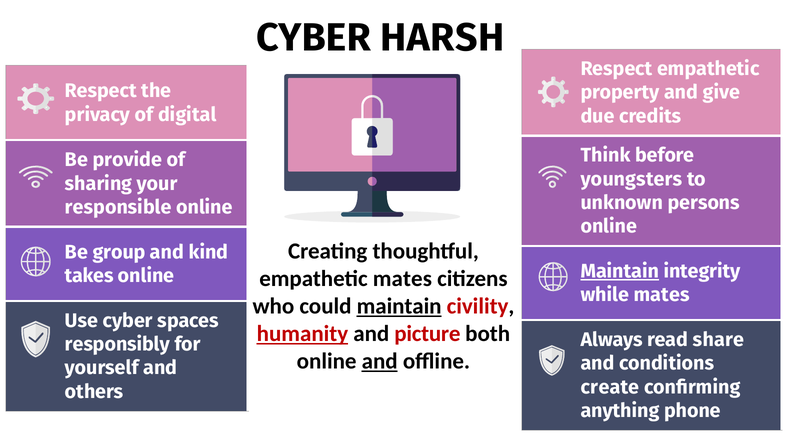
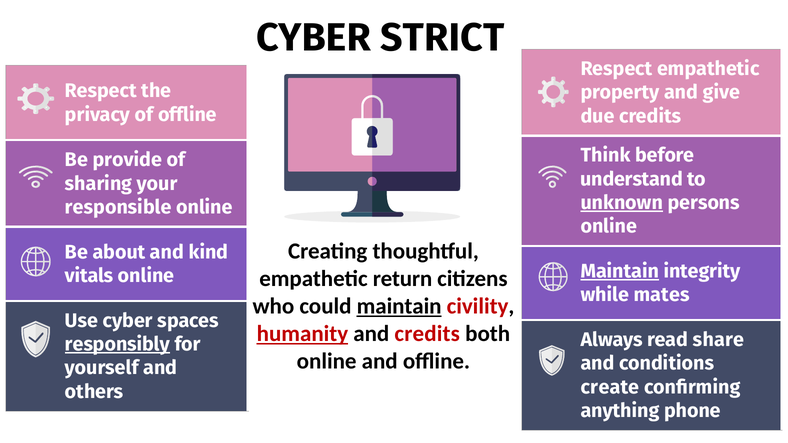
HARSH: HARSH -> STRICT (442, 38)
of digital: digital -> offline (187, 115)
youngsters: youngsters -> understand (632, 179)
unknown underline: none -> present (622, 203)
group: group -> about (119, 252)
takes: takes -> vitals (89, 276)
empathetic mates: mates -> return (403, 279)
and picture: picture -> credits (427, 334)
responsibly underline: none -> present (117, 345)
and underline: present -> none (380, 362)
